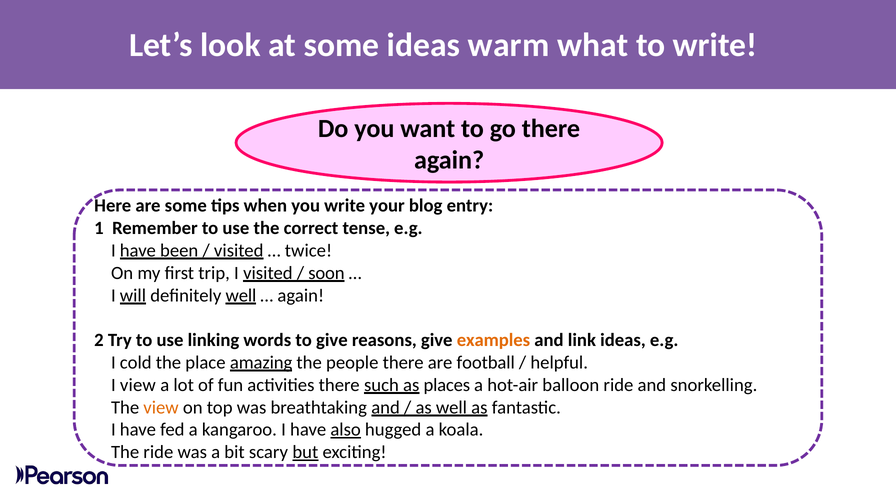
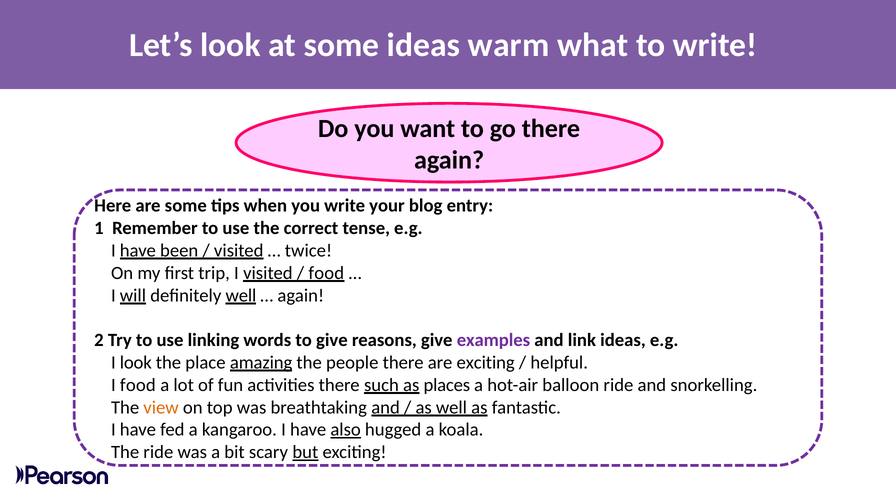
soon: soon -> food (326, 273)
examples colour: orange -> purple (493, 340)
I cold: cold -> look (136, 363)
are football: football -> exciting (486, 363)
I view: view -> food (138, 385)
